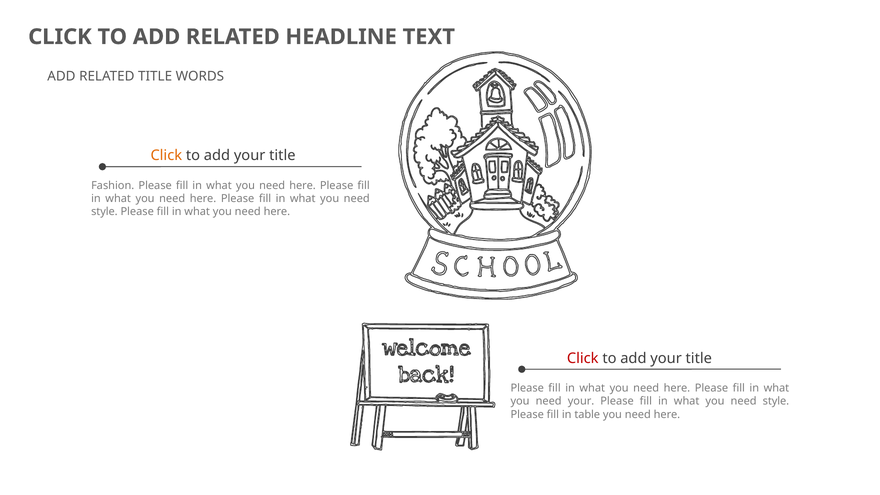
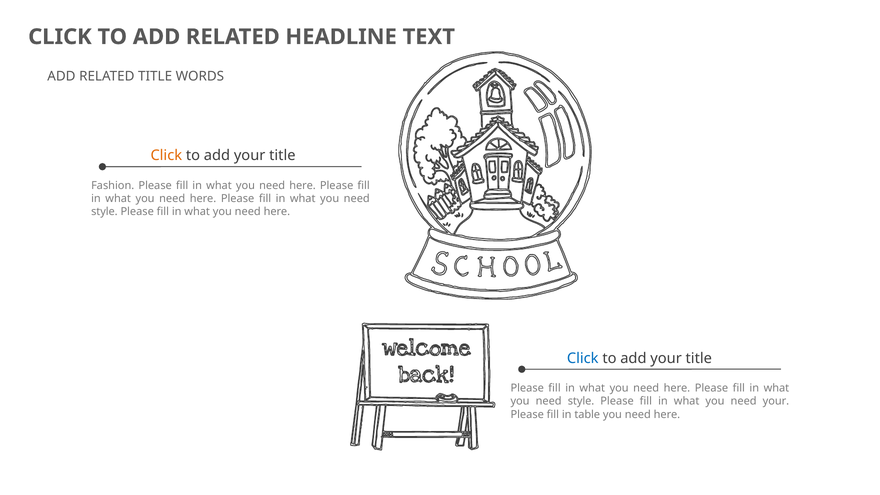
Click colour: red -> blue (583, 359)
your: your -> style (581, 401)
style: style -> your (776, 401)
